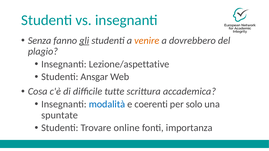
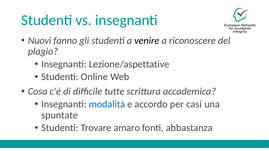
Senza: Senza -> Nuovi (40, 41)
gli underline: present -> none (84, 41)
venire colour: orange -> black (147, 41)
dovrebbero: dovrebbero -> riconoscere (192, 41)
Ansgar: Ansgar -> Online (94, 77)
coerenti: coerenti -> accordo (151, 104)
solo: solo -> casi (194, 104)
online: online -> amaro (127, 128)
importanza: importanza -> abbastanza (189, 128)
